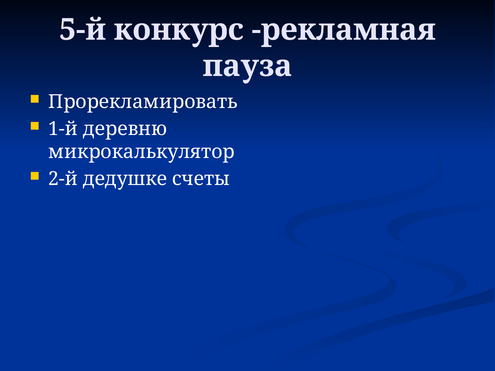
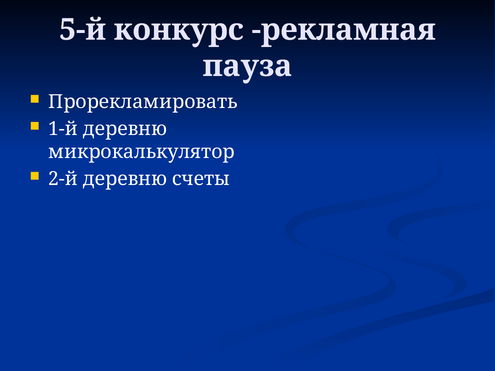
2-й дедушке: дедушке -> деревню (125, 179)
